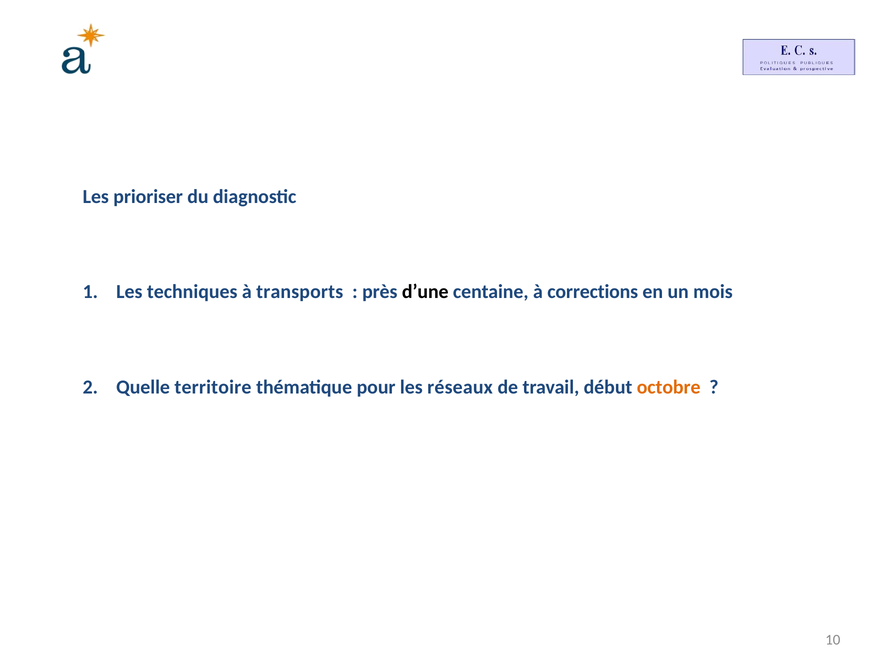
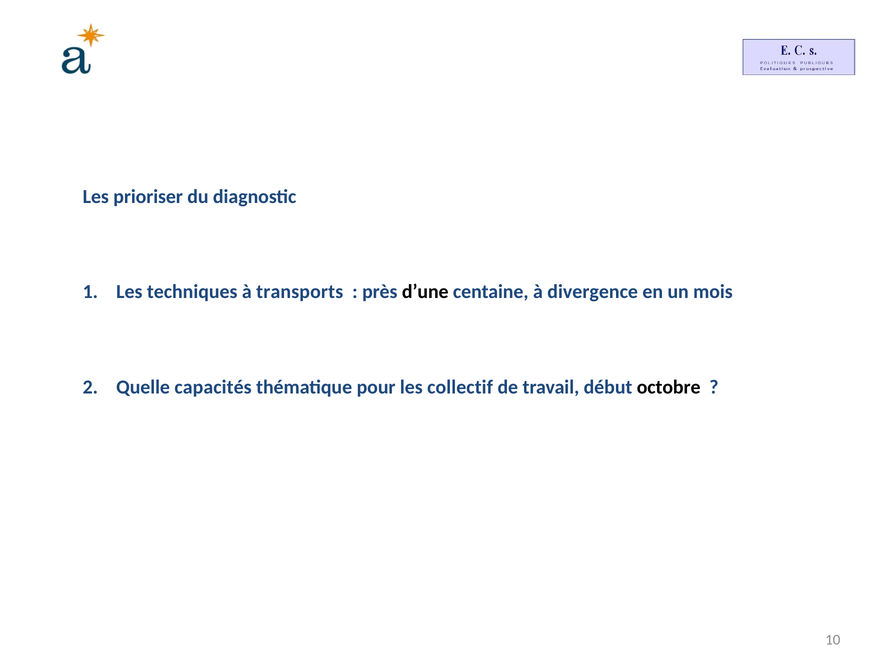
corrections: corrections -> divergence (593, 292)
territoire: territoire -> capacités (213, 387)
réseaux: réseaux -> collectif (460, 387)
octobre colour: orange -> black (669, 387)
